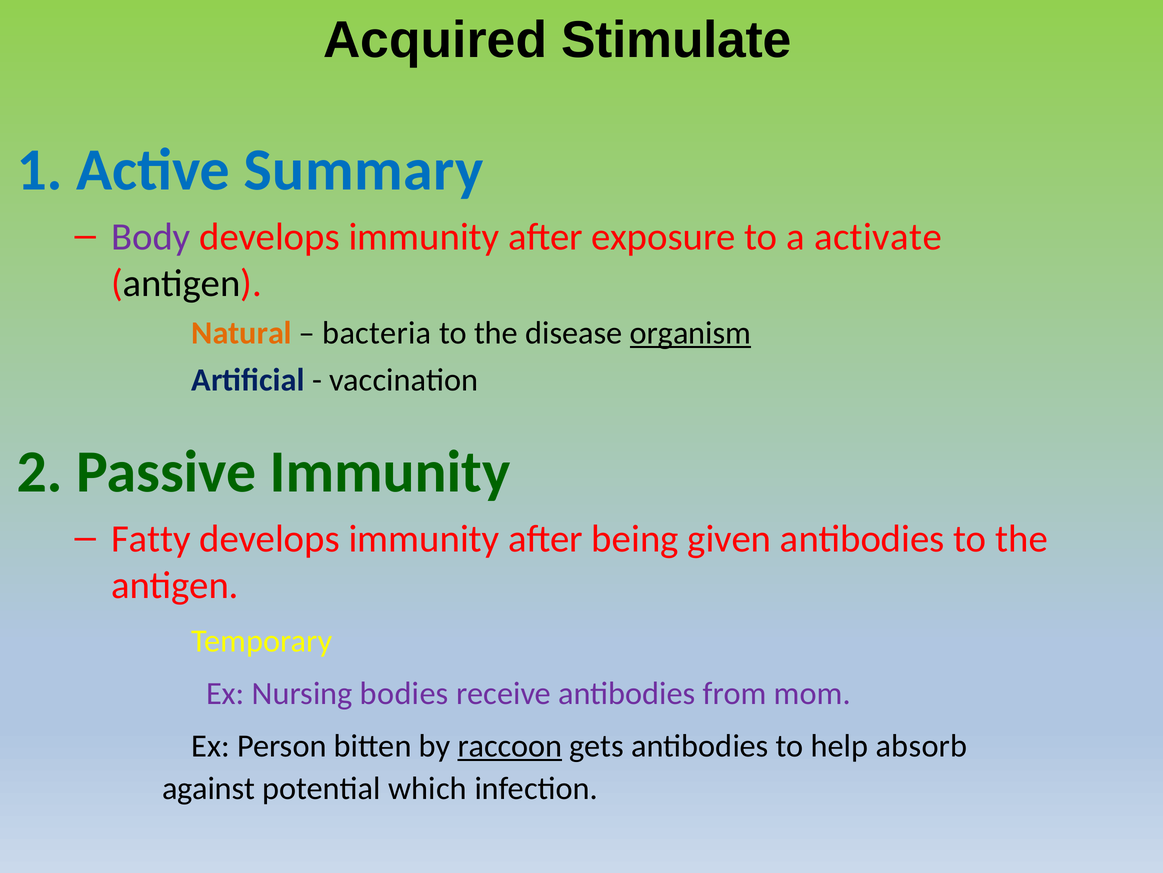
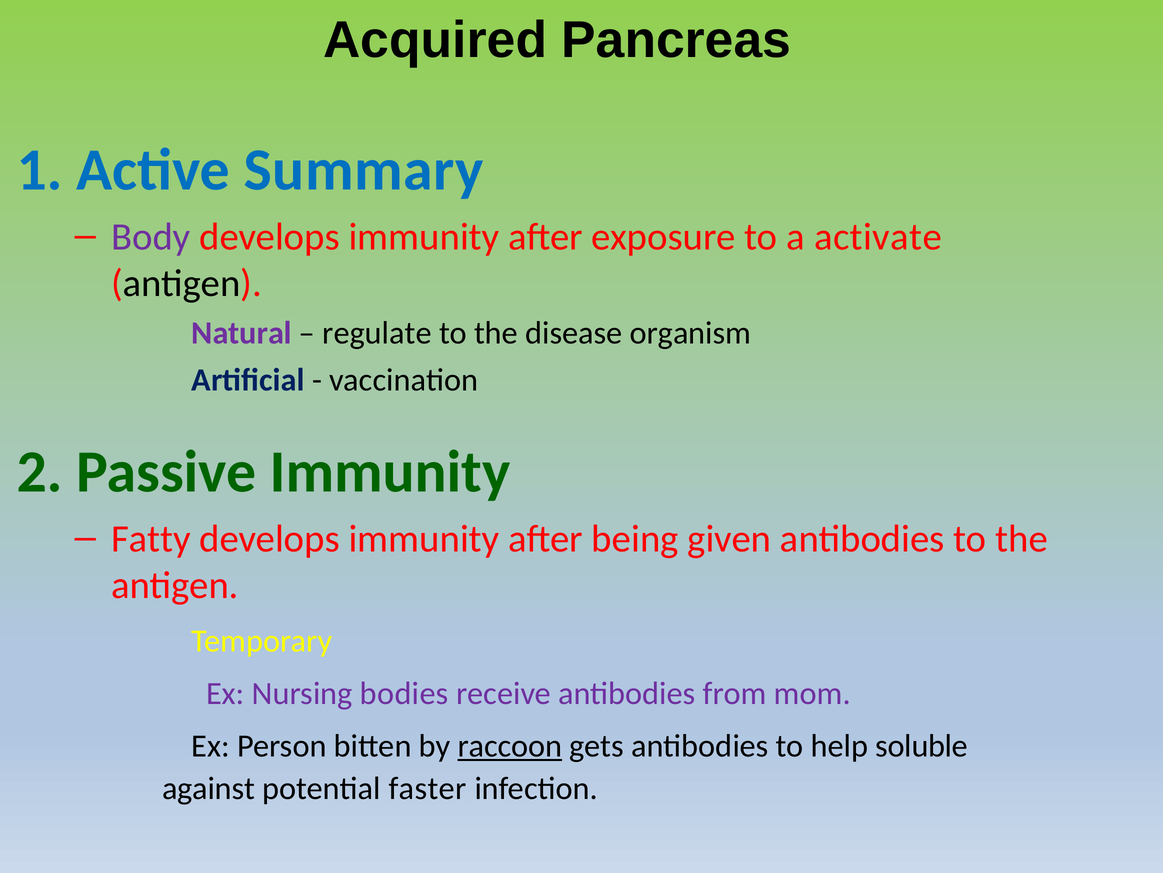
Stimulate: Stimulate -> Pancreas (676, 40)
Natural colour: orange -> purple (242, 333)
bacteria: bacteria -> regulate (377, 333)
organism underline: present -> none (690, 333)
absorb: absorb -> soluble (922, 745)
which: which -> faster (427, 788)
